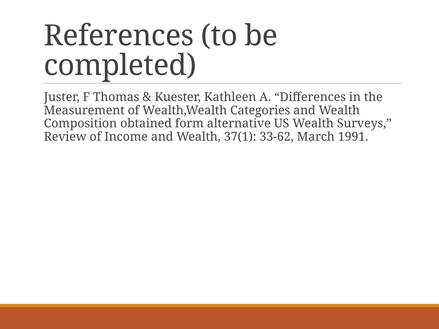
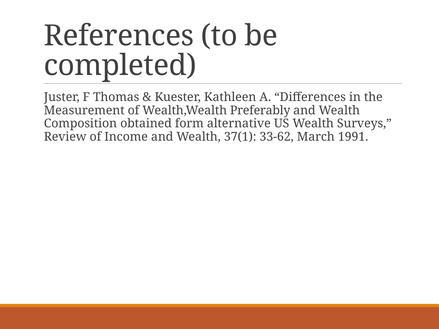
Categories: Categories -> Preferably (260, 110)
